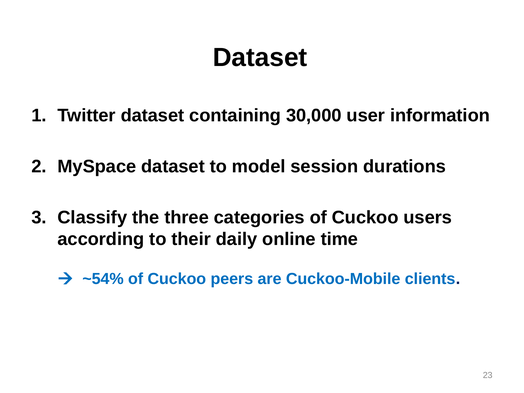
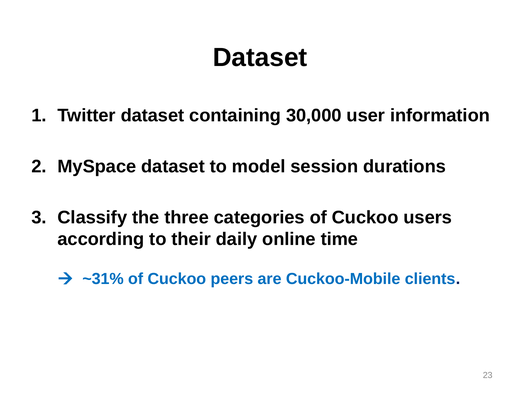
~54%: ~54% -> ~31% (103, 279)
